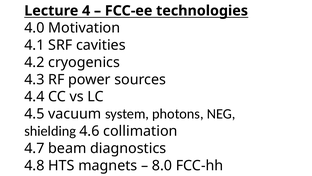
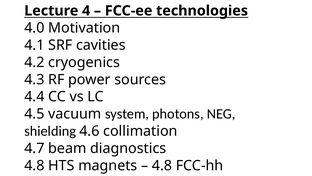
8.0: 8.0 -> 4.8 (162, 165)
